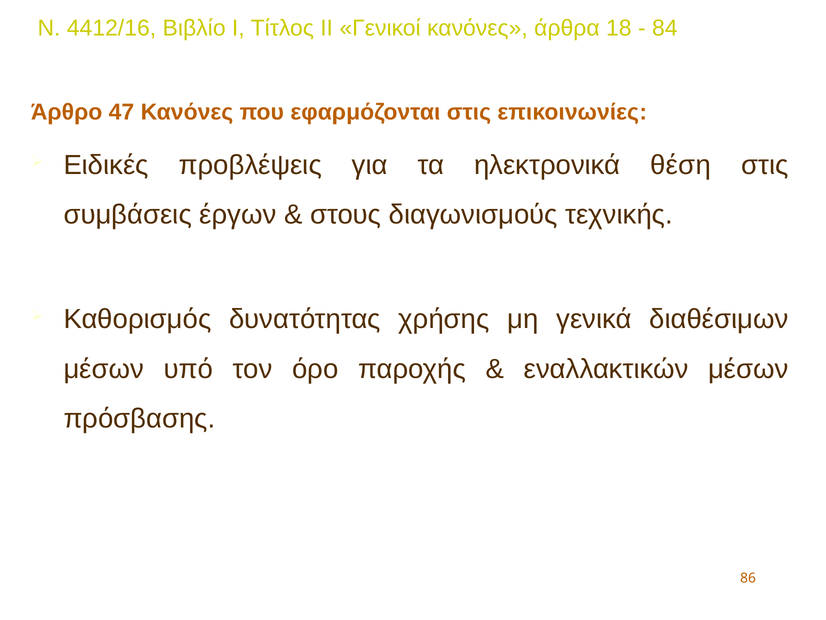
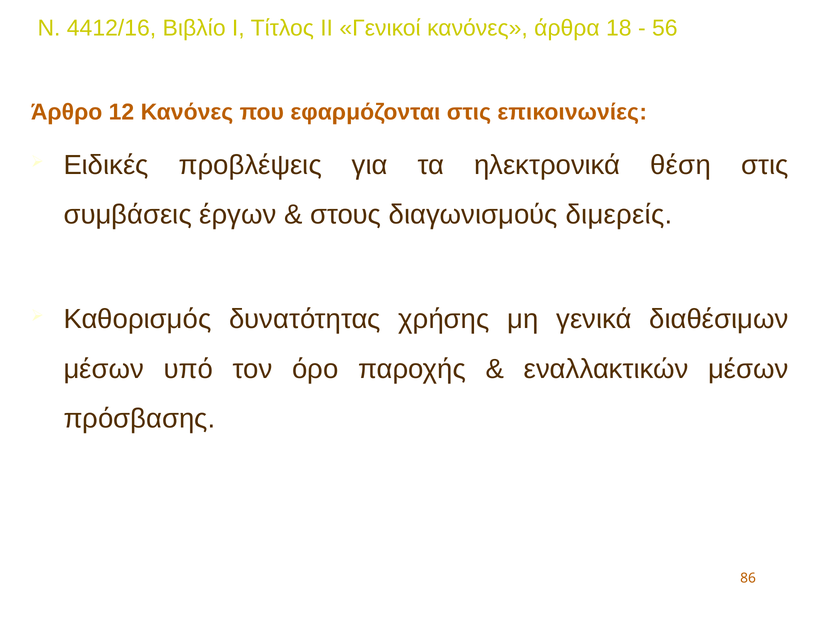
84: 84 -> 56 (665, 28)
47: 47 -> 12 (121, 112)
τεχνικής: τεχνικής -> διμερείς (619, 215)
